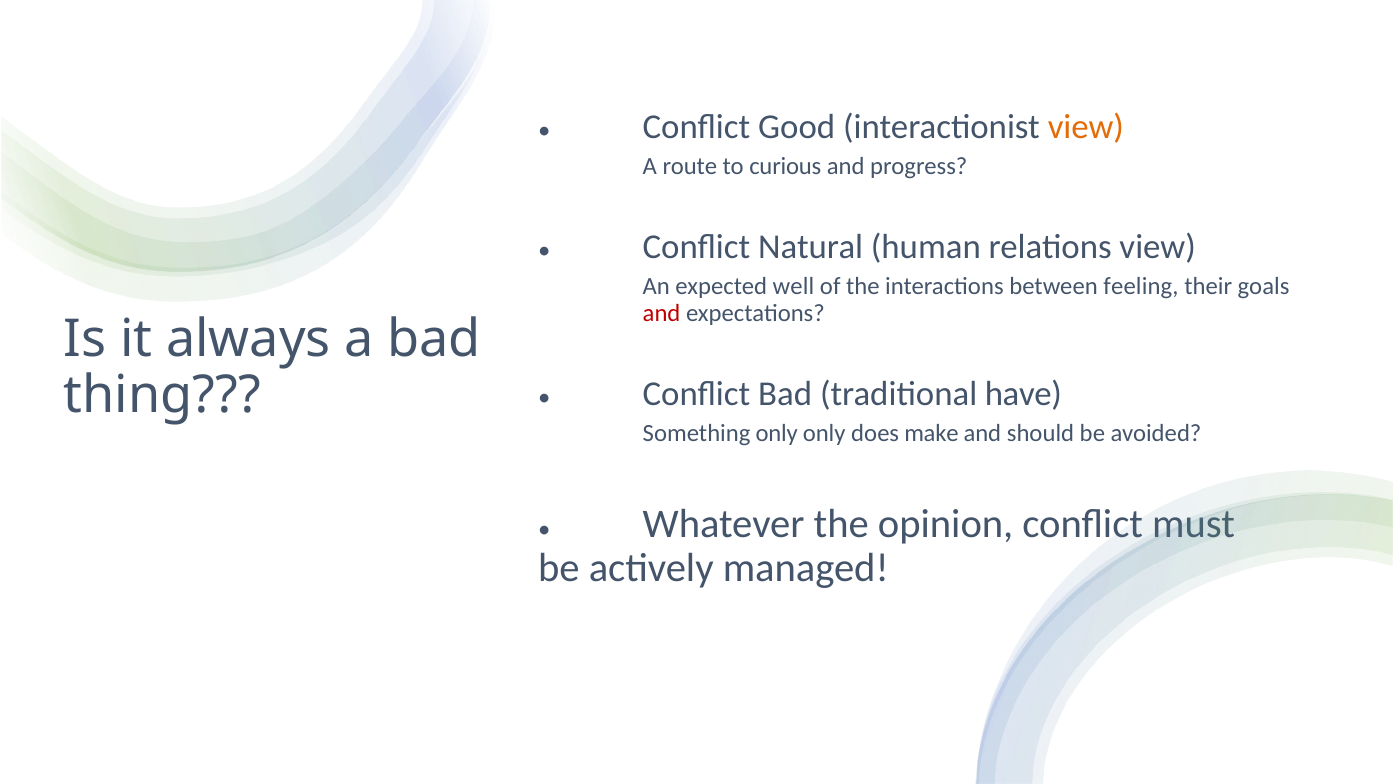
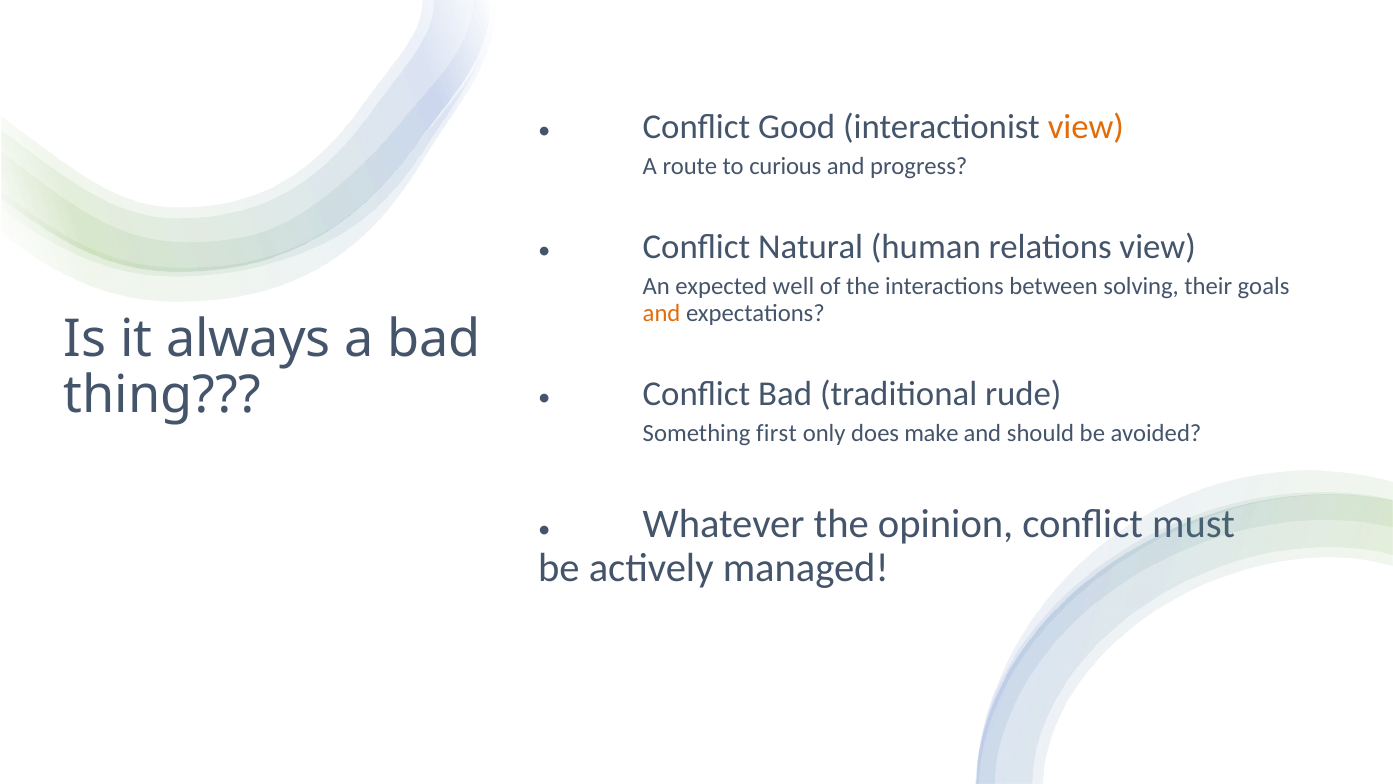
feeling: feeling -> solving (1141, 287)
and colour: red -> orange (662, 313)
have: have -> rude (1023, 394)
Something only: only -> first (776, 433)
